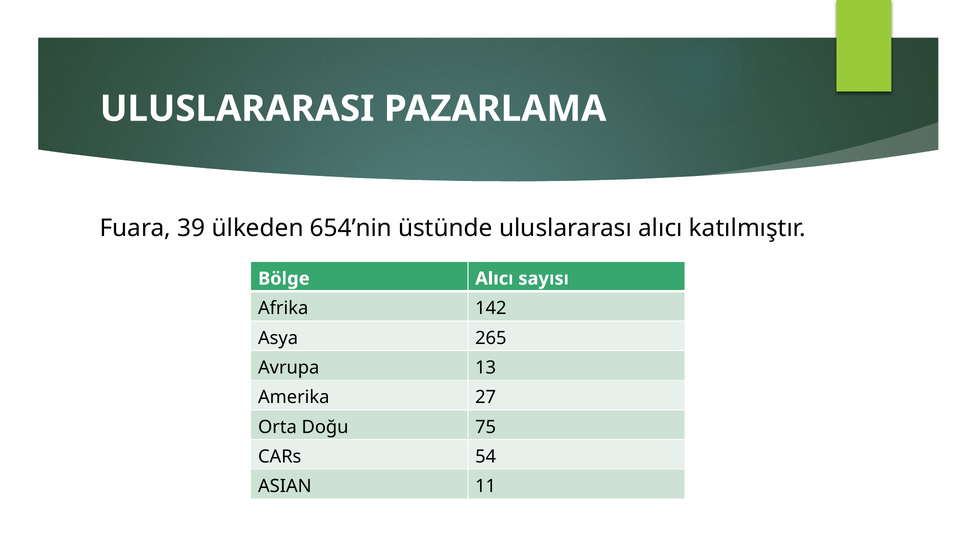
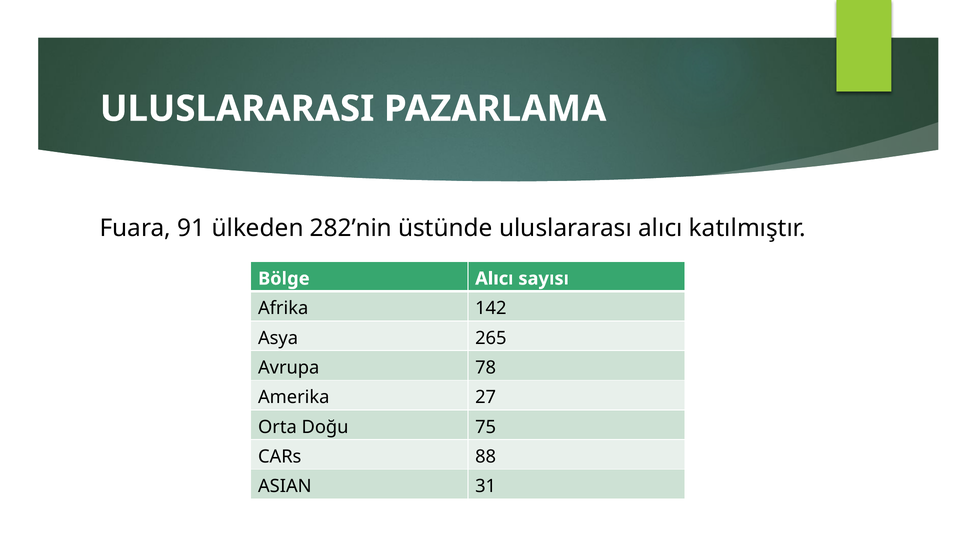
39: 39 -> 91 (191, 229)
654’nin: 654’nin -> 282’nin (351, 229)
13: 13 -> 78 (486, 368)
54: 54 -> 88 (486, 457)
11: 11 -> 31 (486, 487)
